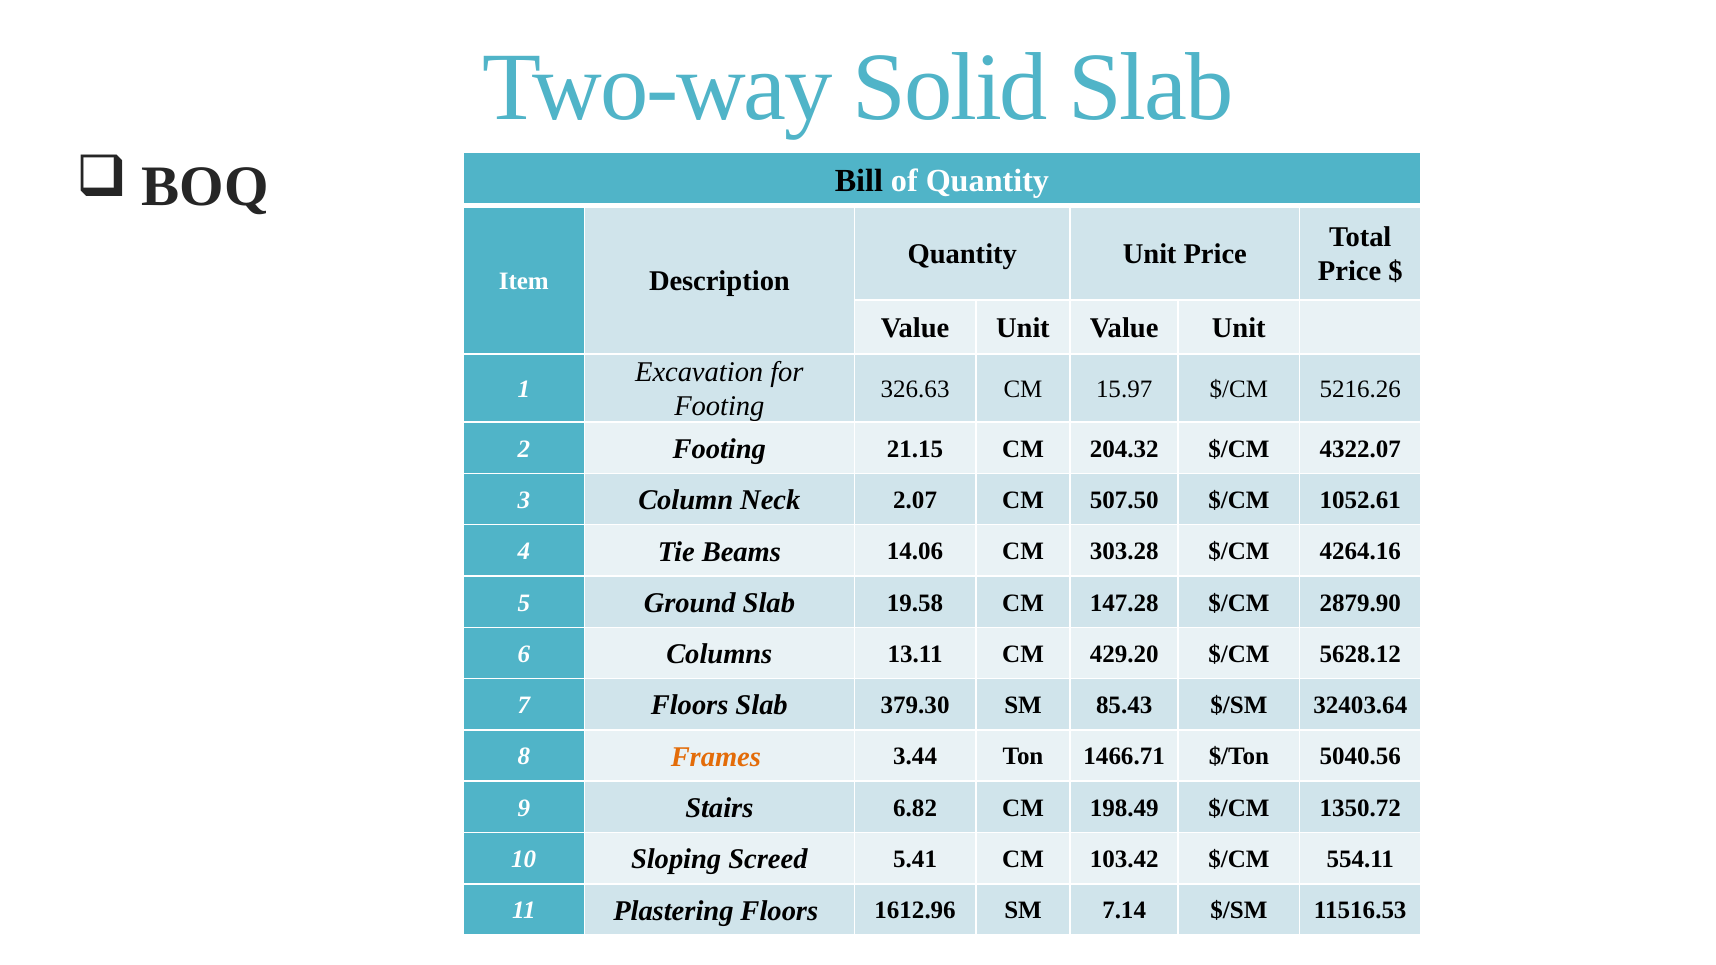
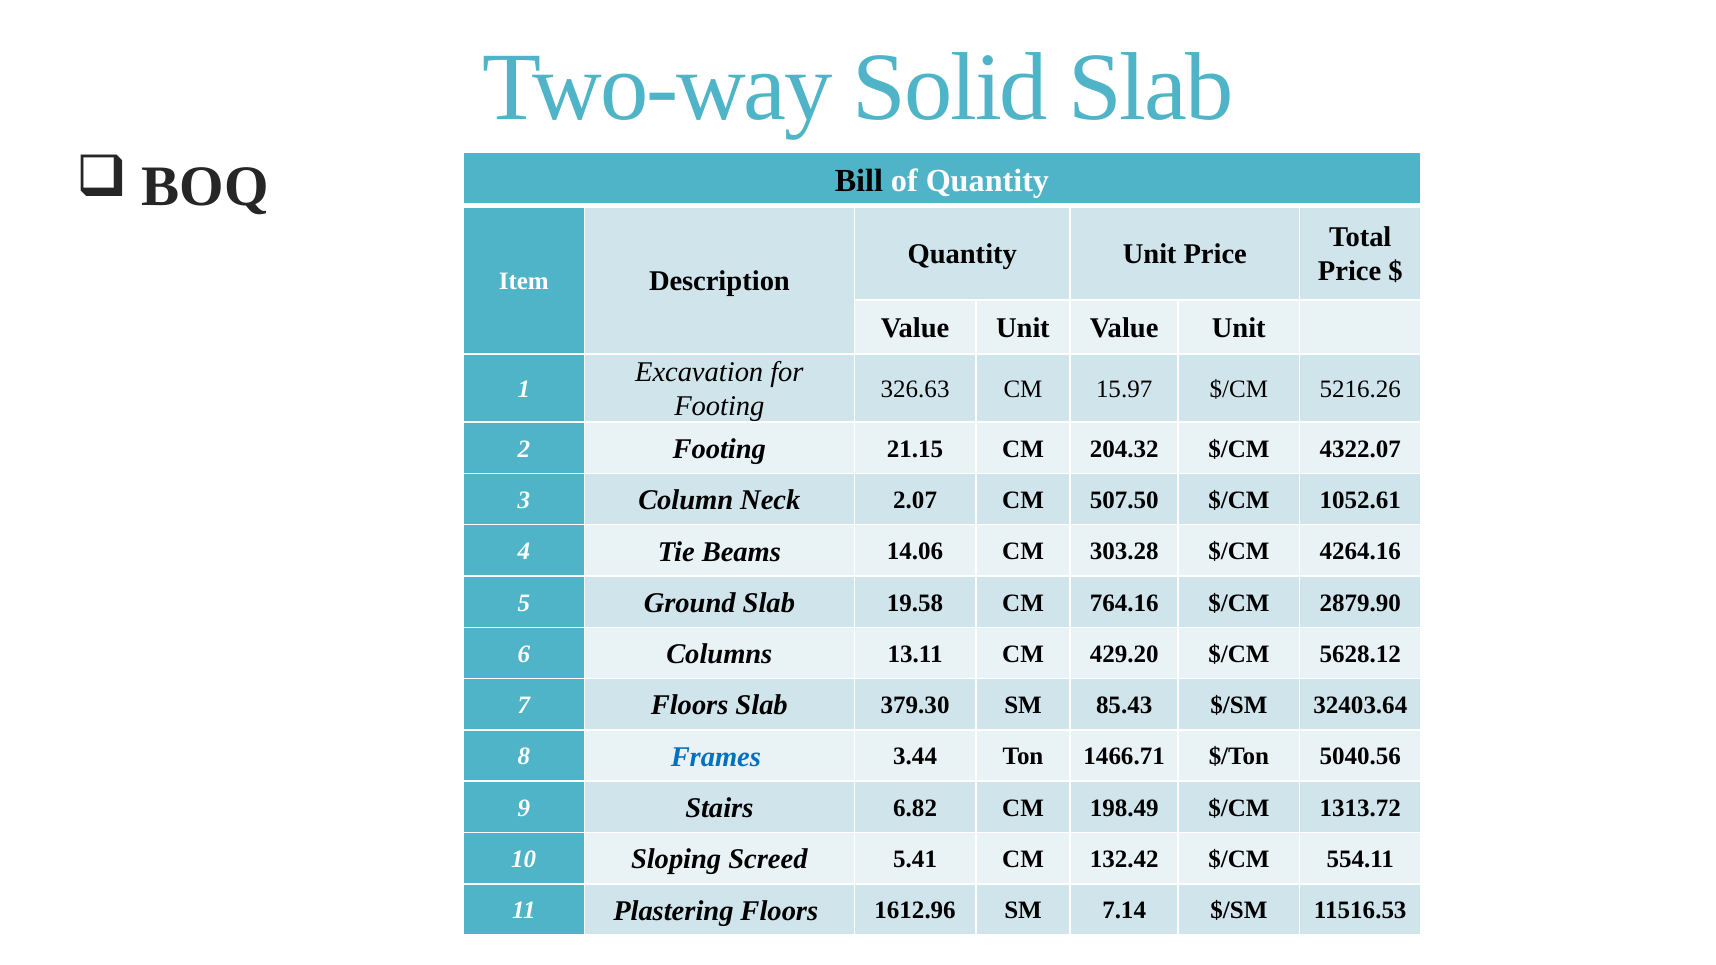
147.28: 147.28 -> 764.16 (1124, 603)
Frames colour: orange -> blue (716, 757)
1350.72: 1350.72 -> 1313.72 (1360, 808)
103.42: 103.42 -> 132.42 (1124, 860)
